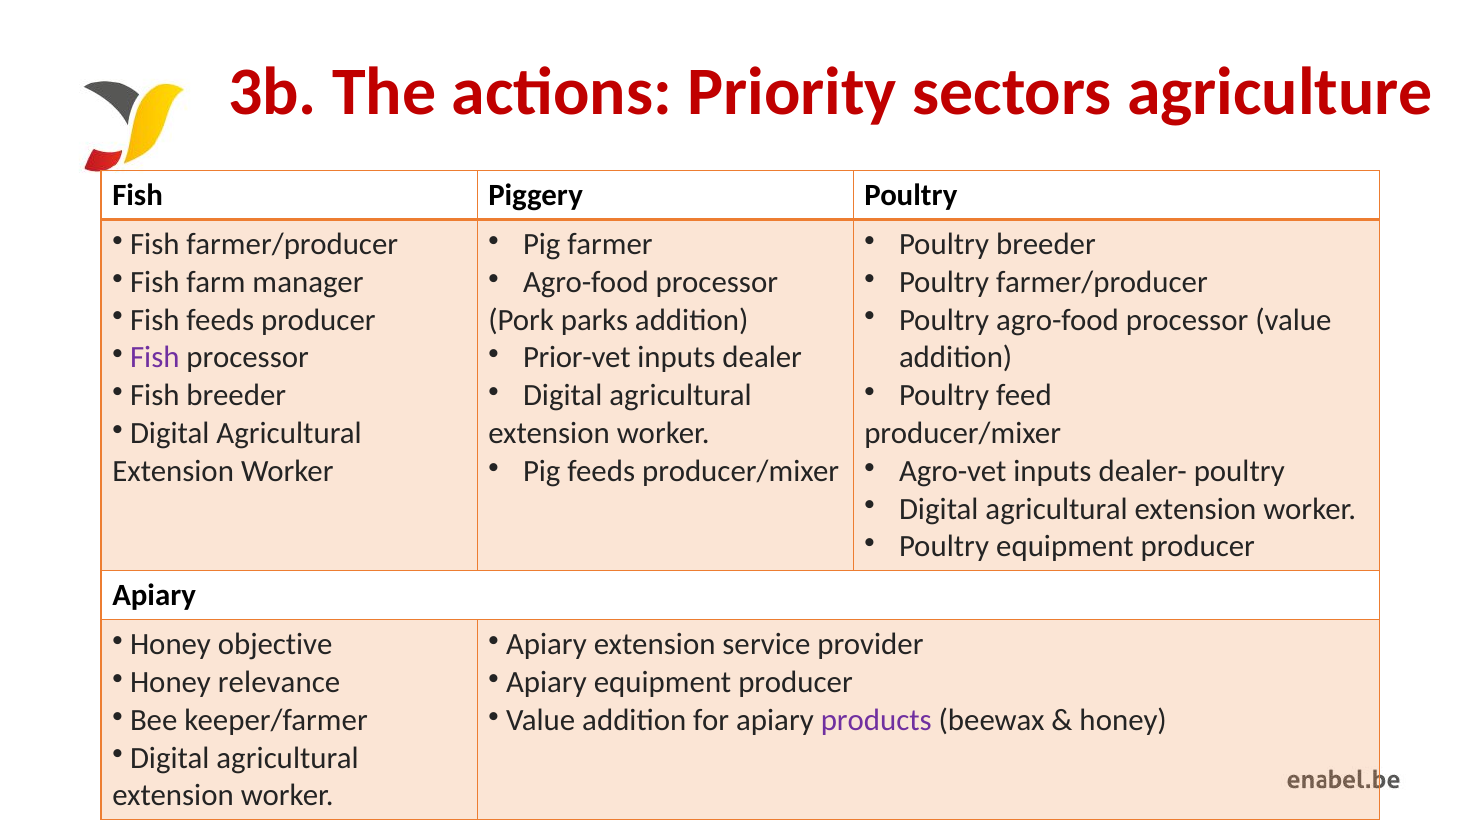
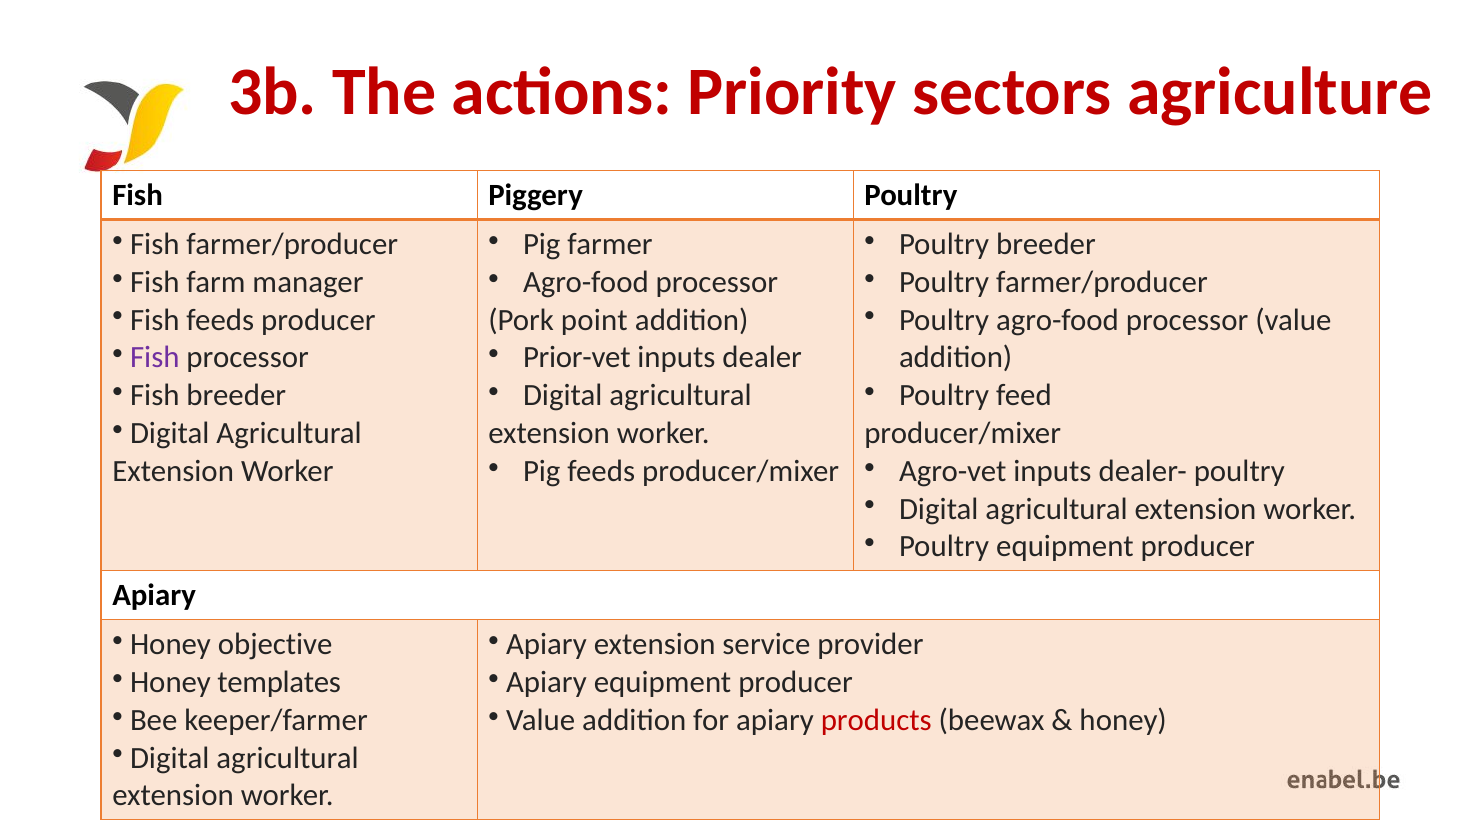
parks: parks -> point (594, 320)
relevance: relevance -> templates (279, 682)
products colour: purple -> red (876, 720)
